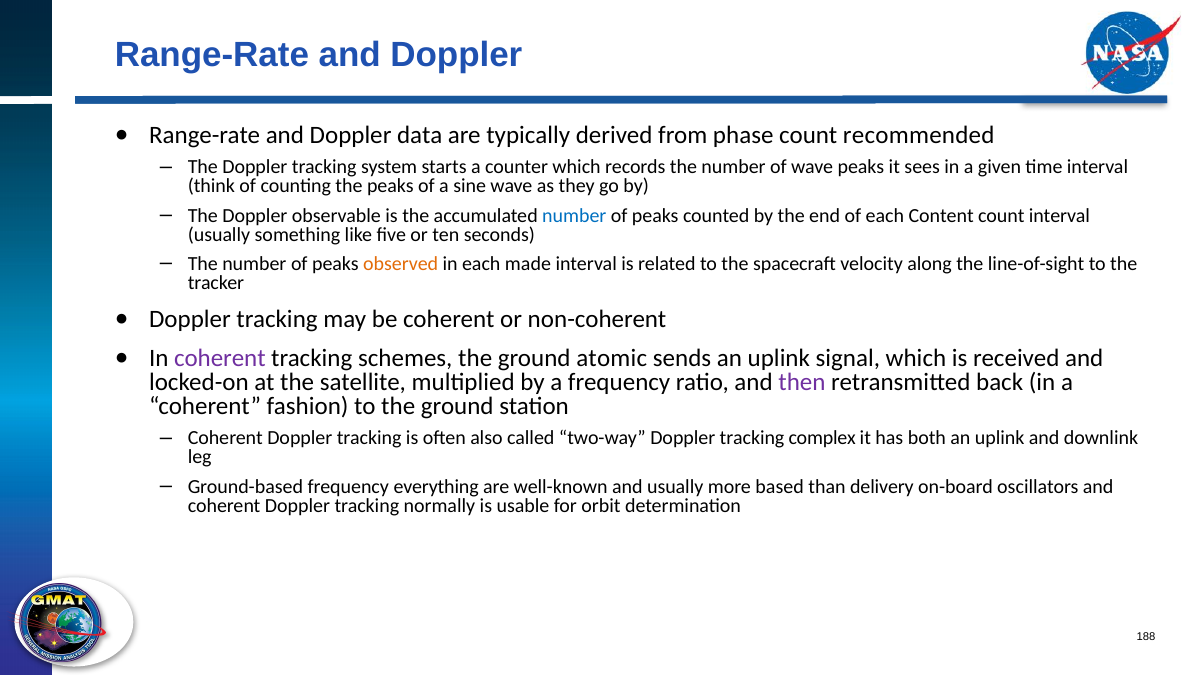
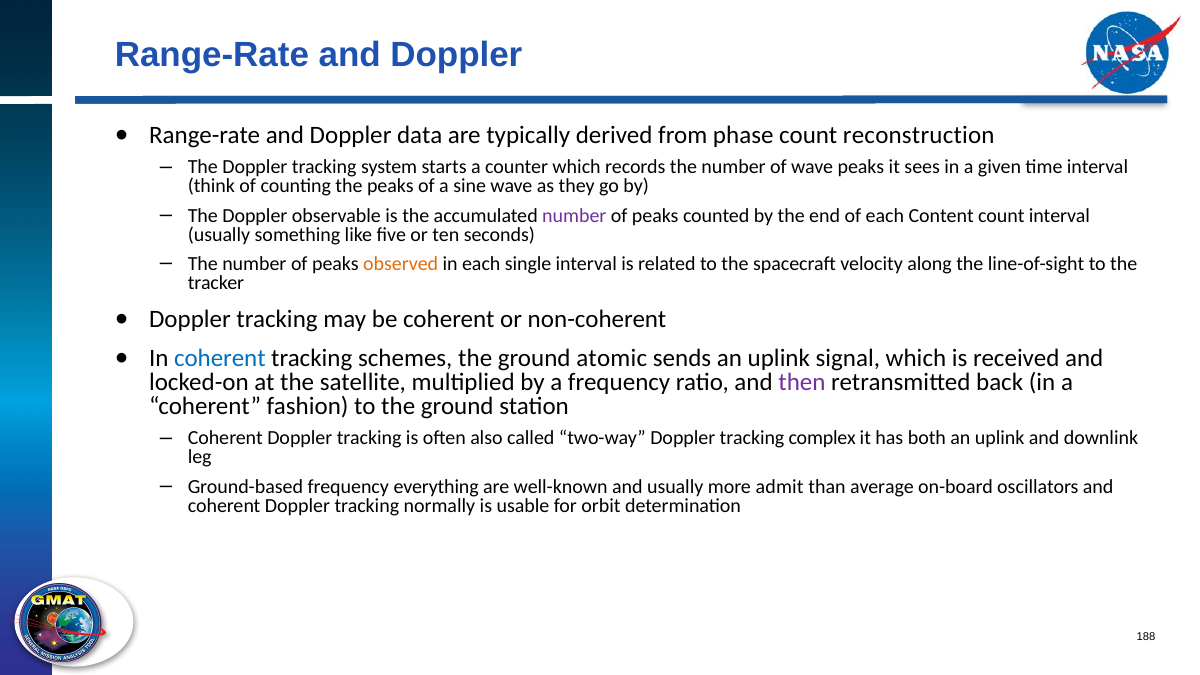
recommended: recommended -> reconstruction (919, 135)
number colour: blue -> purple (574, 215)
made: made -> single (528, 264)
coherent colour: purple -> blue (220, 358)
based: based -> admit (780, 486)
delivery: delivery -> average (882, 486)
